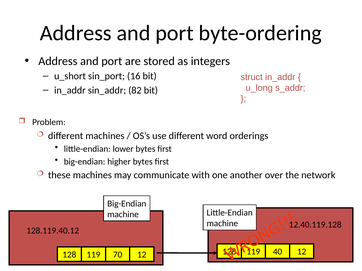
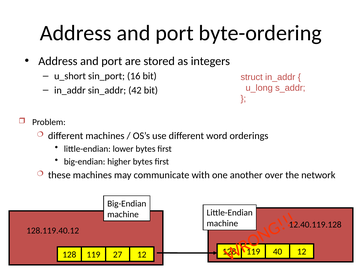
82: 82 -> 42 (135, 90)
70: 70 -> 27 (118, 255)
